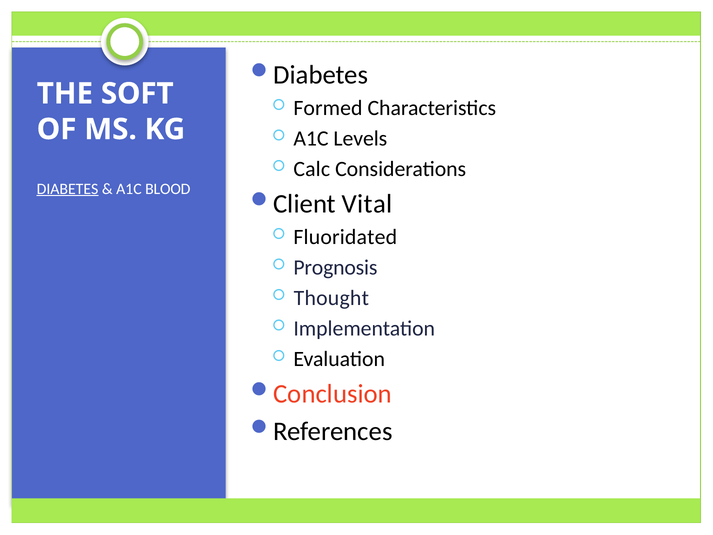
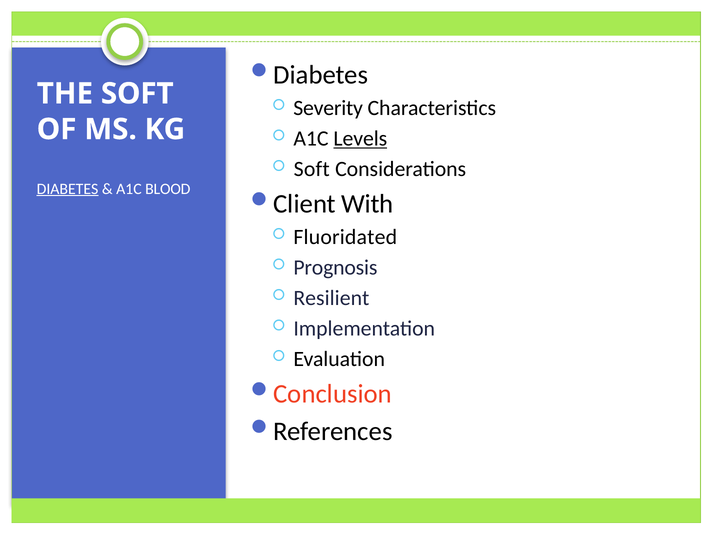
Formed: Formed -> Severity (328, 108)
Levels underline: none -> present (360, 139)
Calc: Calc -> Soft (312, 169)
Vital: Vital -> With (367, 204)
Thought: Thought -> Resilient (331, 298)
